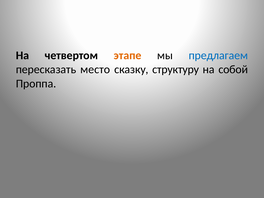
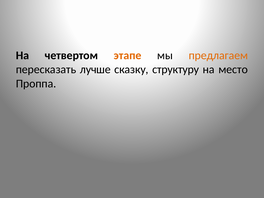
предлагаем colour: blue -> orange (218, 55)
место: место -> лучше (95, 69)
собой: собой -> место (233, 69)
